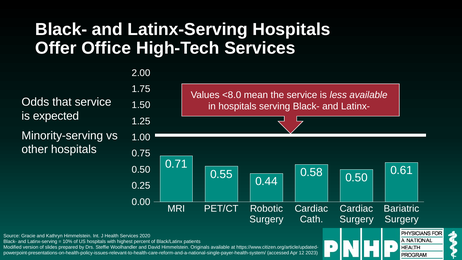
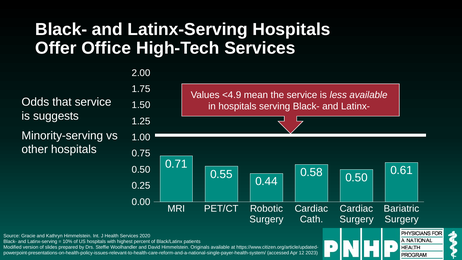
<8.0: <8.0 -> <4.9 (232, 95)
expected: expected -> suggests (56, 116)
